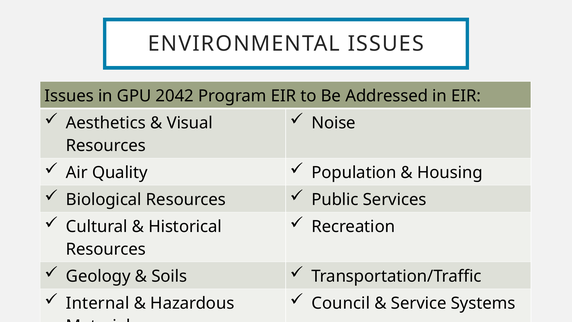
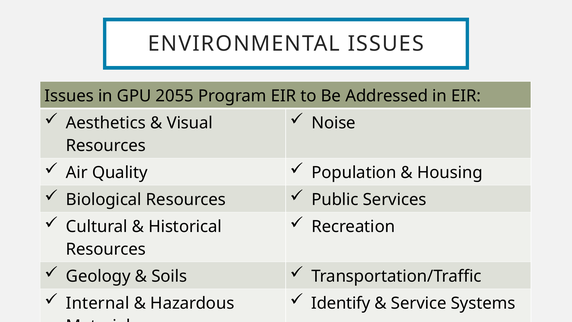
2042: 2042 -> 2055 (175, 96)
Council: Council -> Identify (341, 303)
